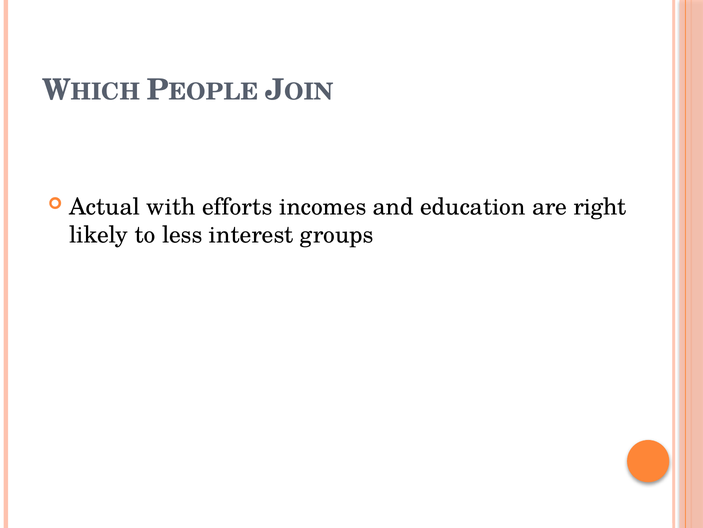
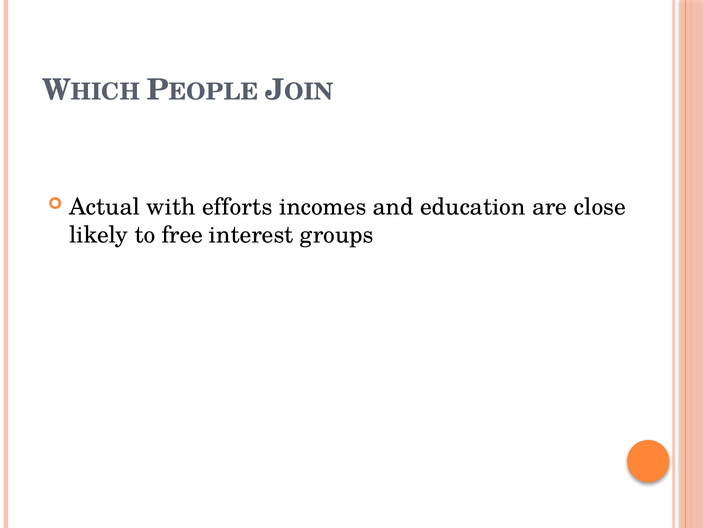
right: right -> close (600, 207)
less: less -> free (182, 235)
